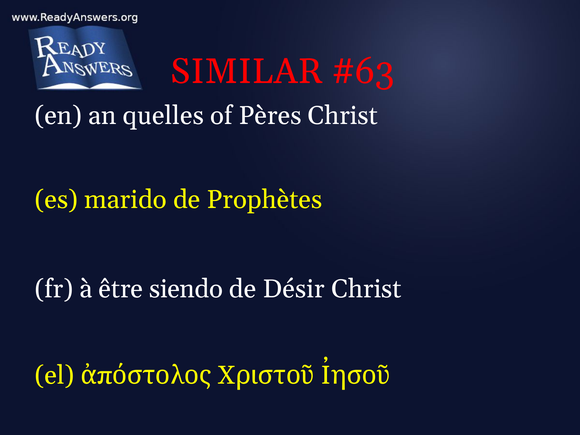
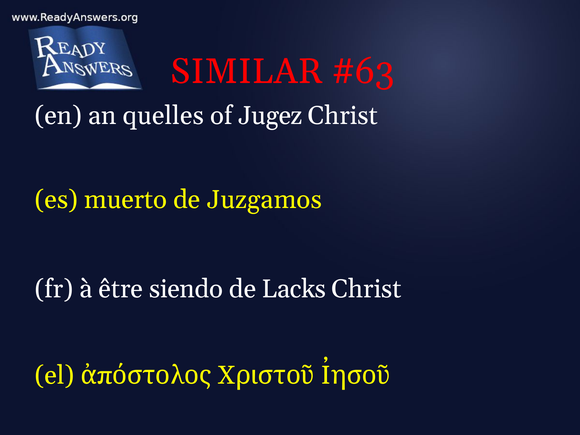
Pères: Pères -> Jugez (270, 116)
marido: marido -> muerto (126, 200)
Prophètes: Prophètes -> Juzgamos (264, 200)
Désir: Désir -> Lacks (294, 289)
